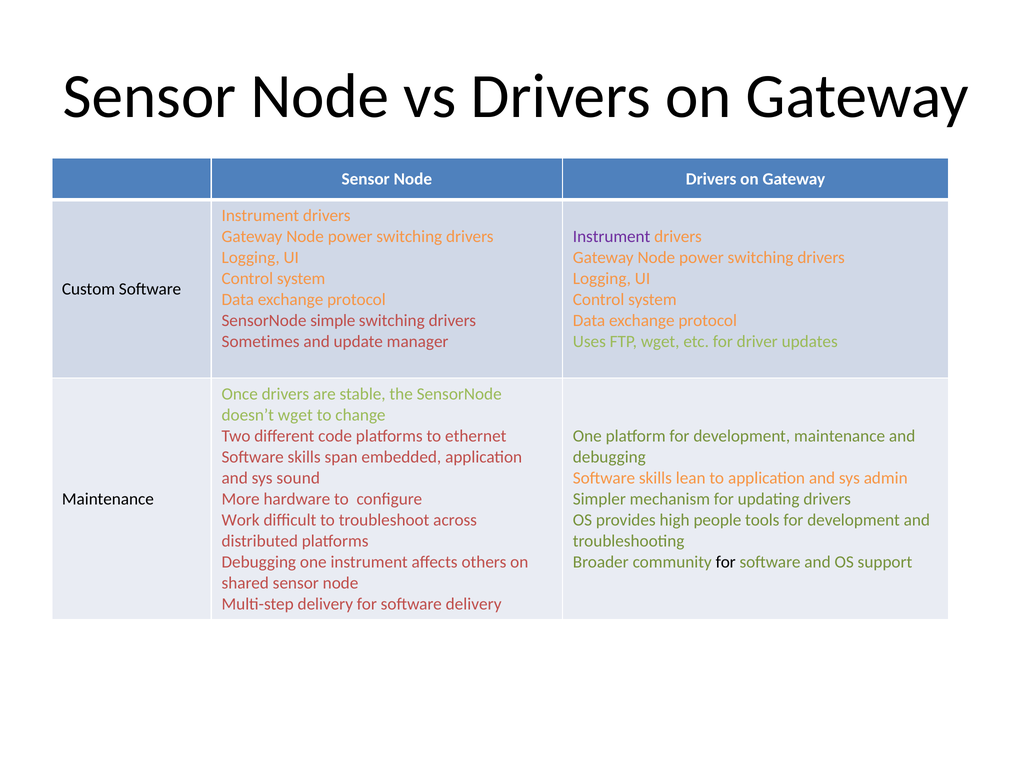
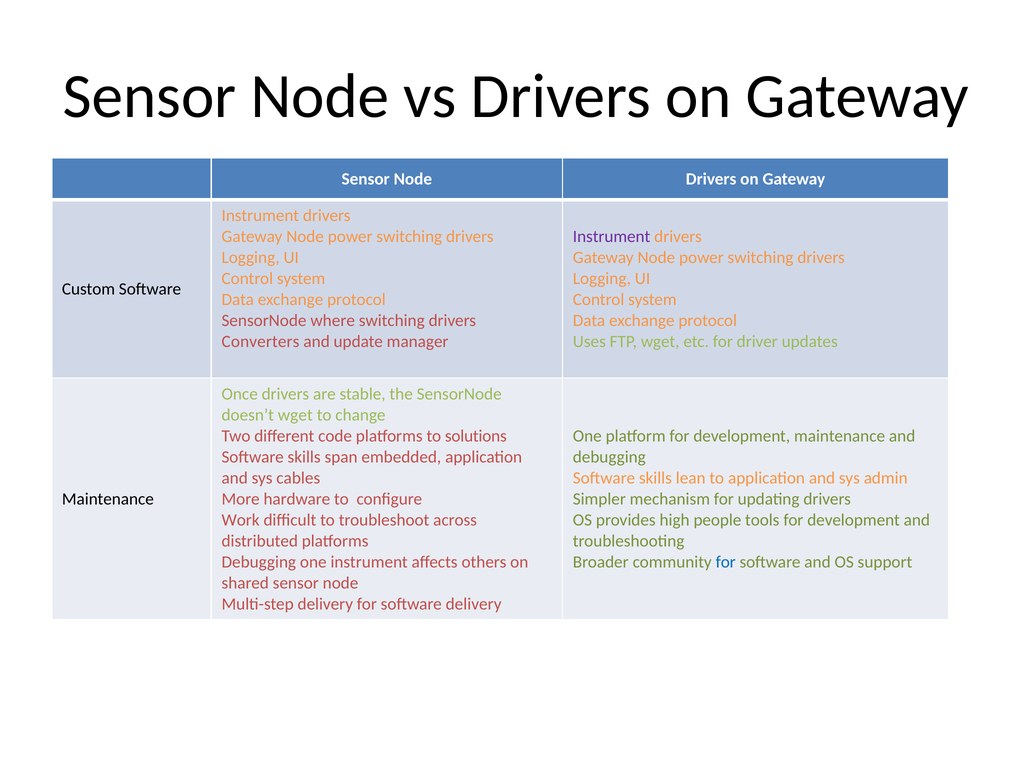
simple: simple -> where (333, 320)
Sometimes: Sometimes -> Converters (261, 341)
ethernet: ethernet -> solutions (476, 436)
sound: sound -> cables (298, 478)
for colour: black -> blue (726, 562)
